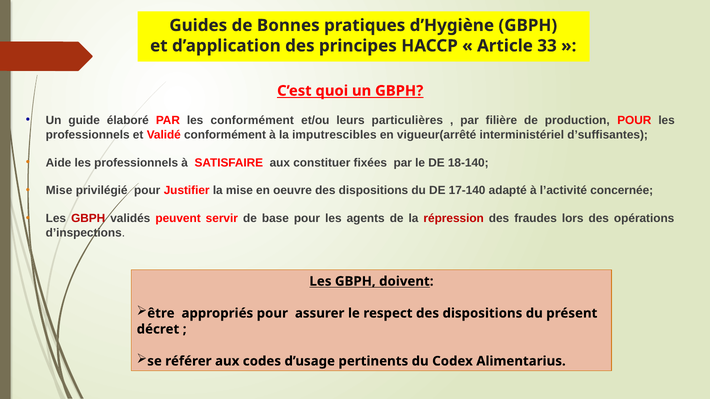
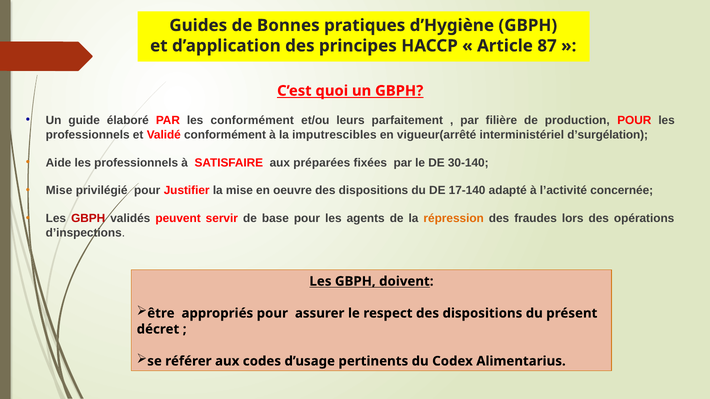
33: 33 -> 87 (547, 46)
particulières: particulières -> parfaitement (407, 120)
d’suffisantes: d’suffisantes -> d’surgélation (608, 135)
constituer: constituer -> préparées (322, 163)
18-140: 18-140 -> 30-140 (468, 163)
répression colour: red -> orange (454, 219)
